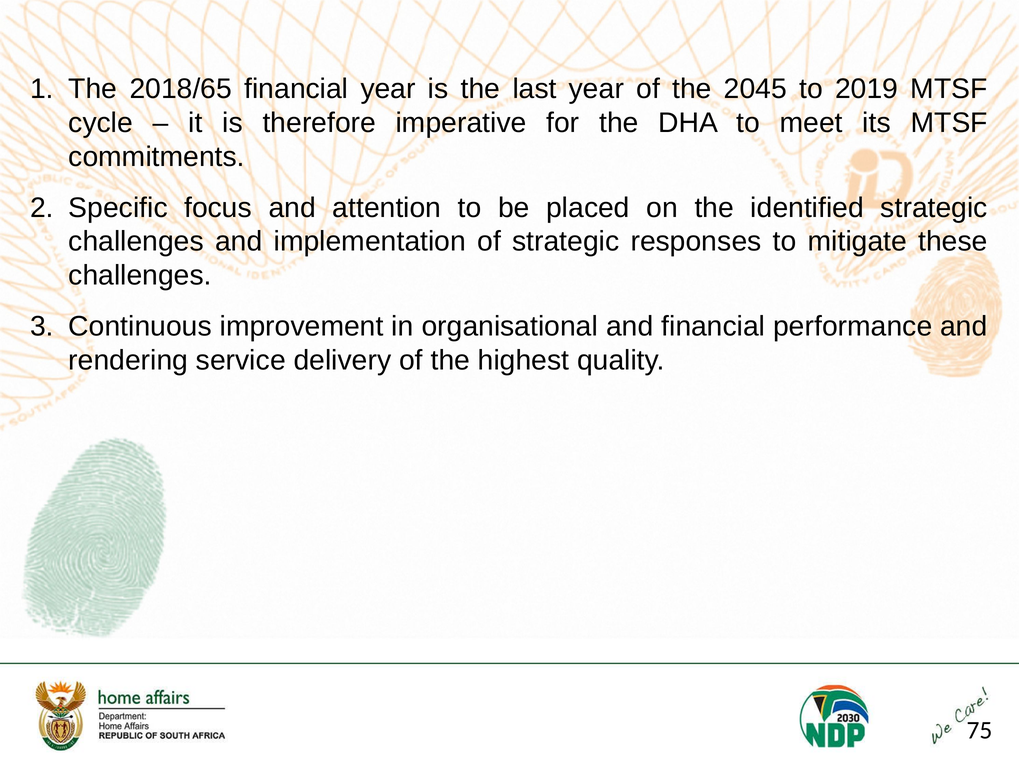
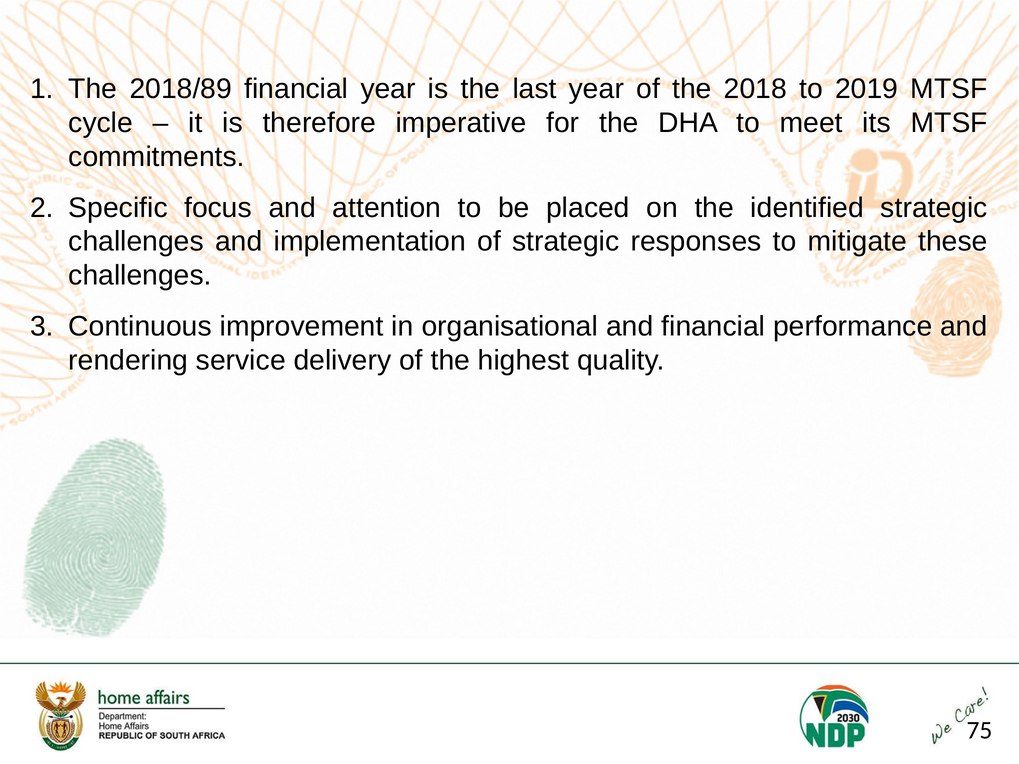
2018/65: 2018/65 -> 2018/89 (181, 89)
2045: 2045 -> 2018 (755, 89)
